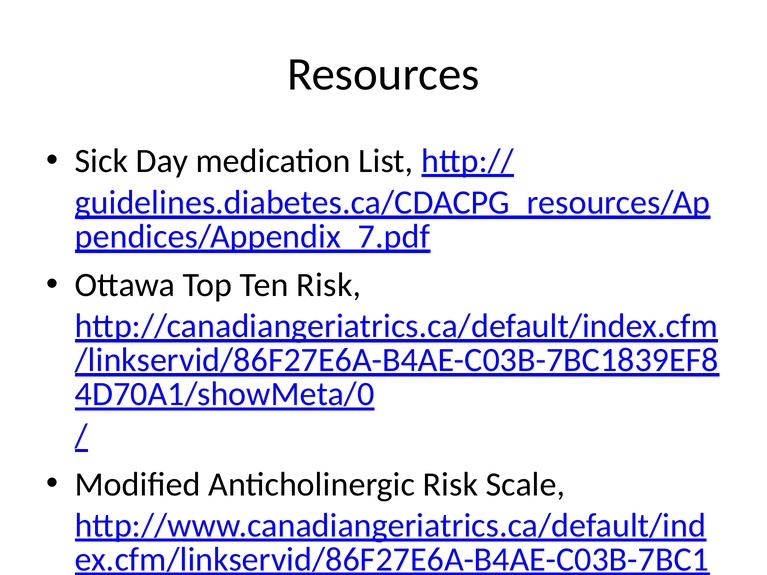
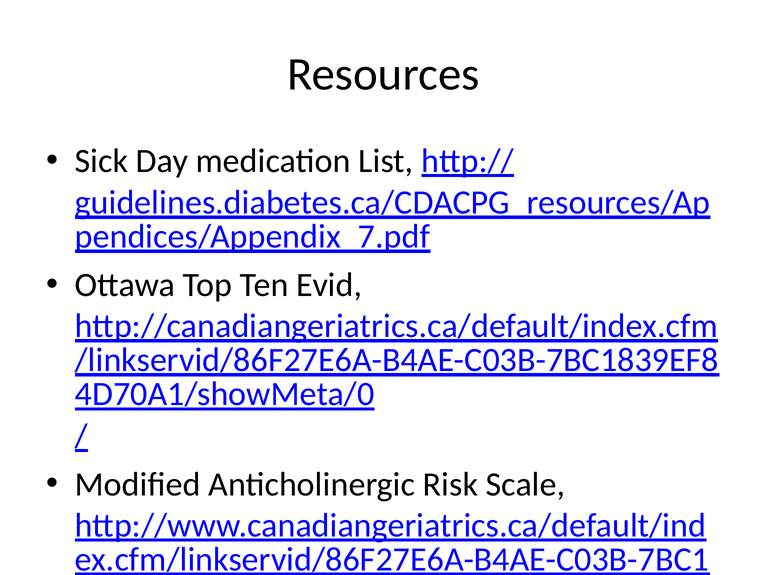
Ten Risk: Risk -> Evid (329, 285)
